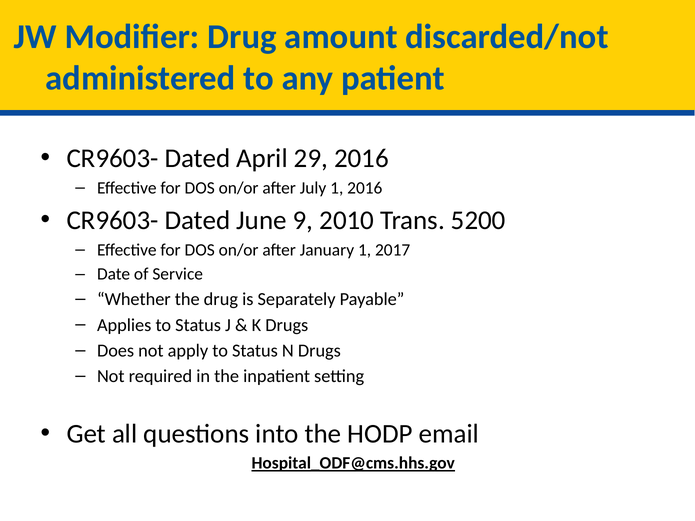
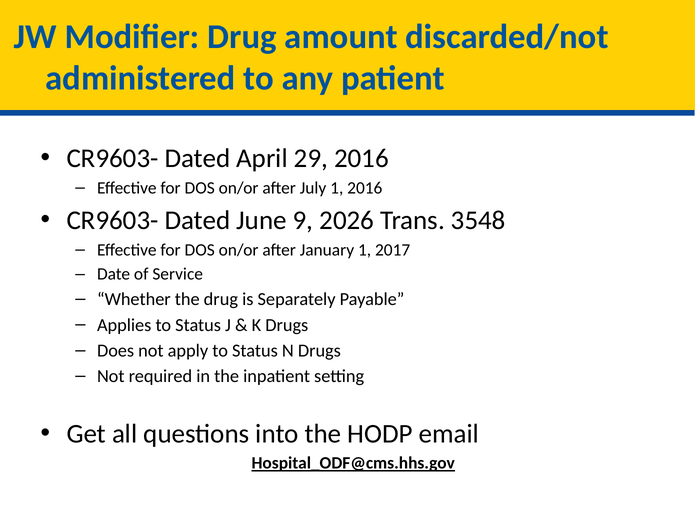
2010: 2010 -> 2026 (347, 221)
5200: 5200 -> 3548 (478, 221)
